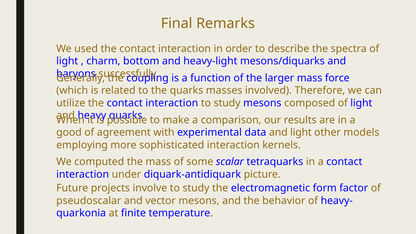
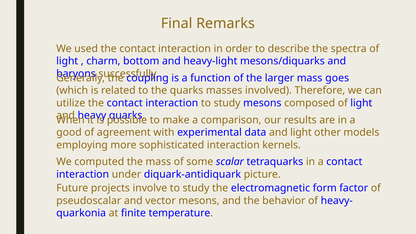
force: force -> goes (337, 78)
